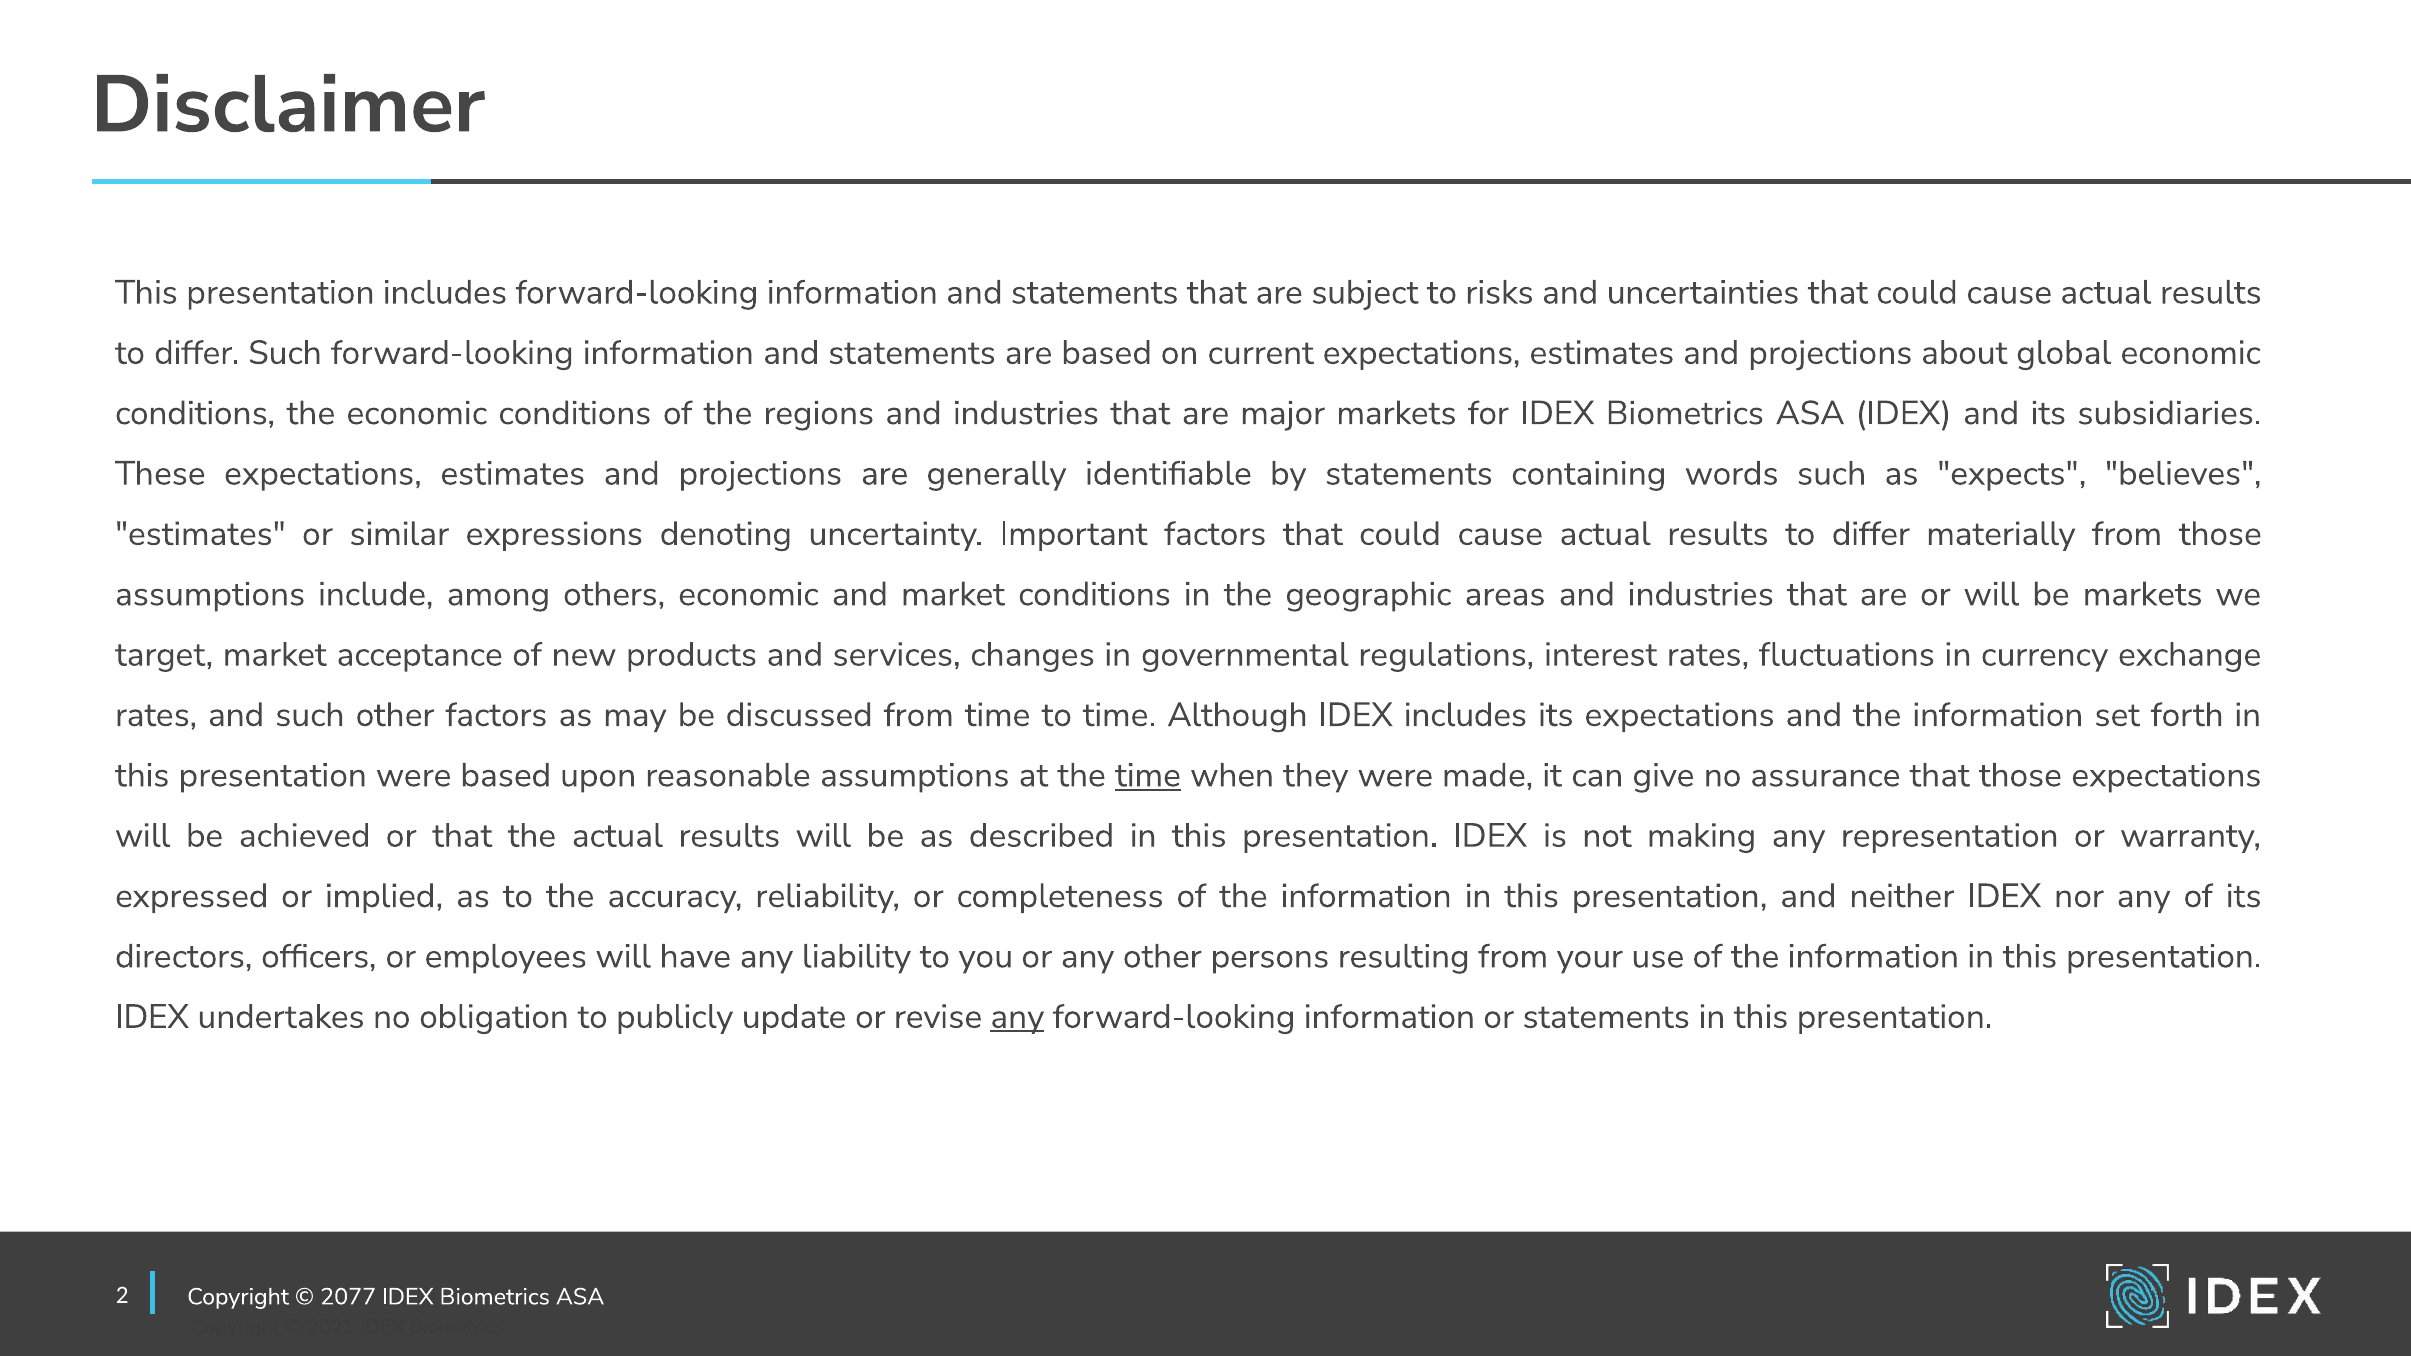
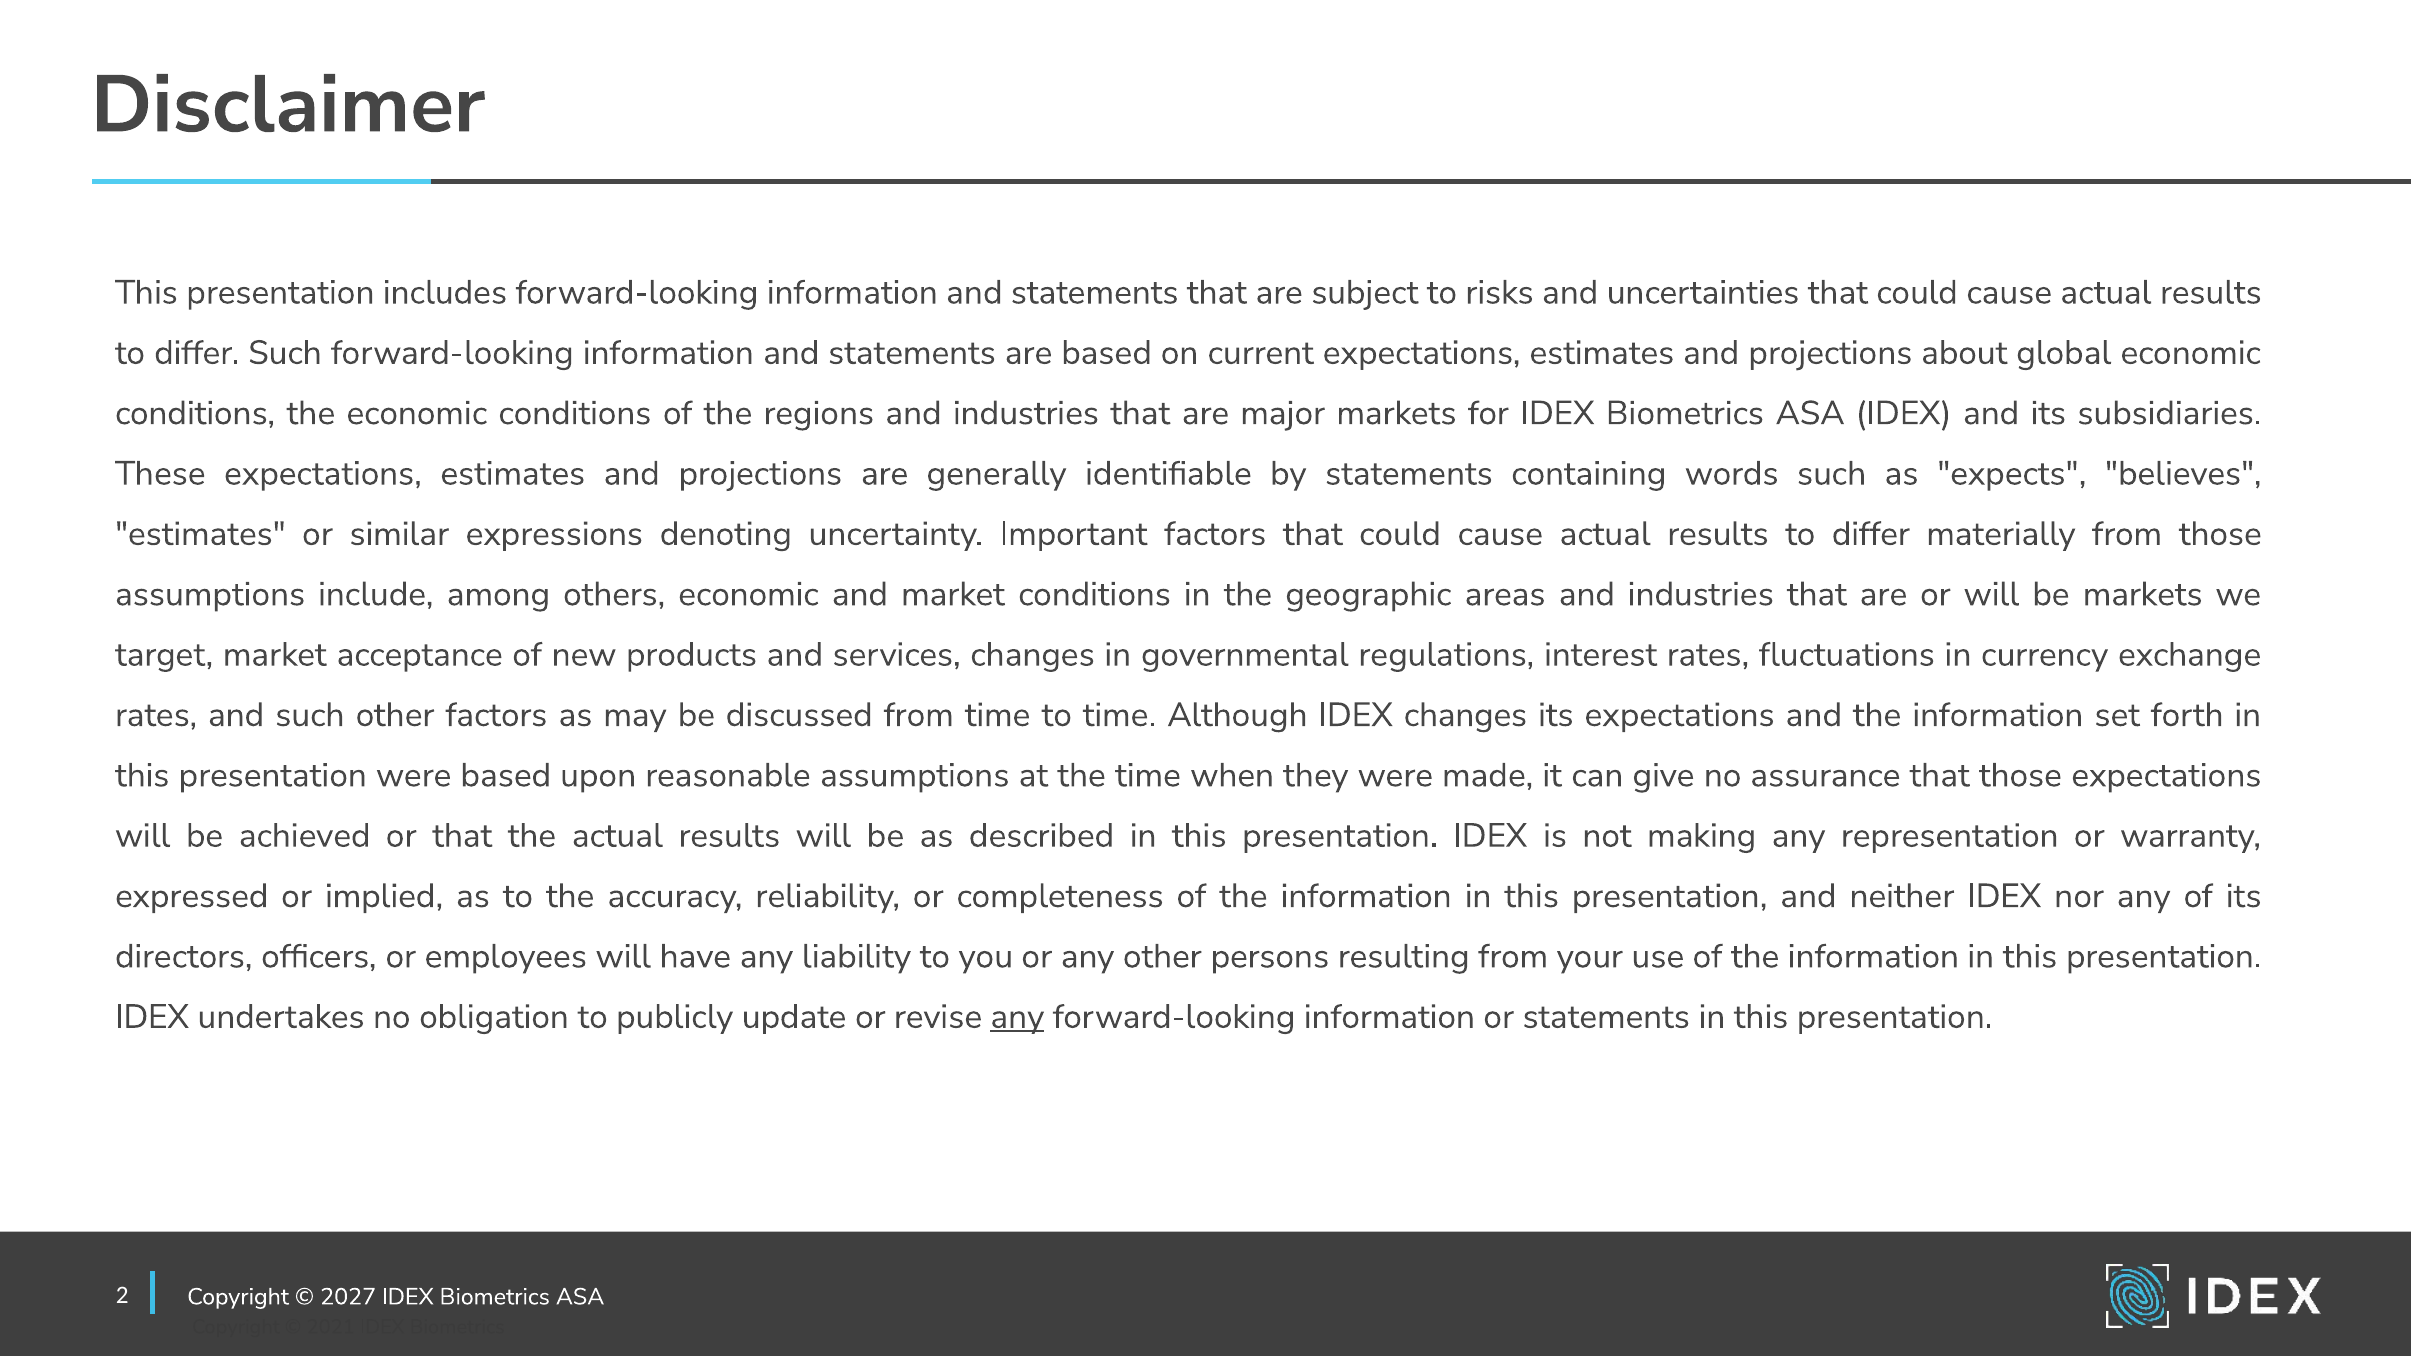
IDEX includes: includes -> changes (1465, 715)
time underline: present -> none (1148, 775)
2077: 2077 -> 2027 (348, 1297)
